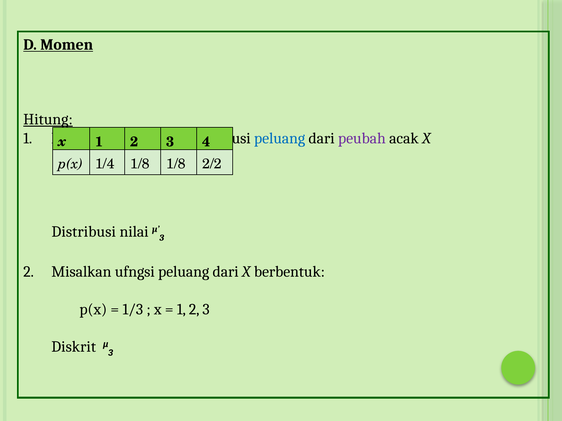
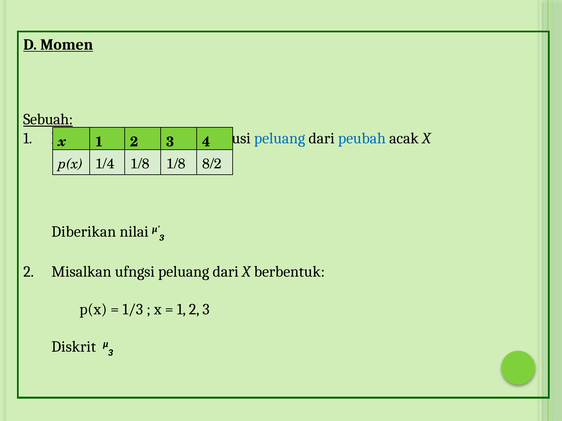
Hitung: Hitung -> Sebuah (48, 120)
peubah colour: purple -> blue (362, 138)
2/2: 2/2 -> 8/2 (212, 164)
Distribusi: Distribusi -> Diberikan (84, 232)
